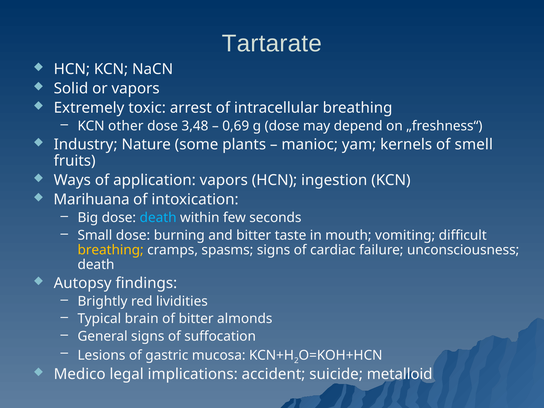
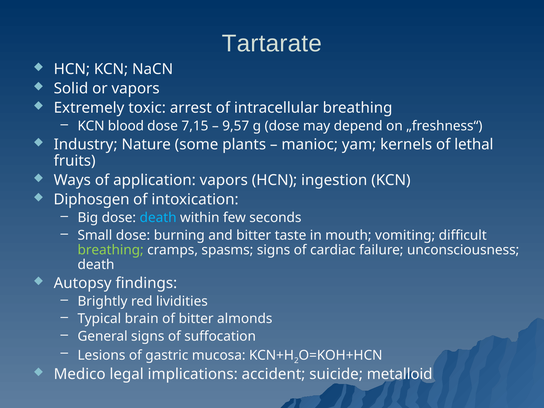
other: other -> blood (126, 126)
3,48: 3,48 -> 7,15 (195, 126)
0,69: 0,69 -> 9,57 (236, 126)
smell: smell -> lethal (474, 145)
Marihuana: Marihuana -> Diphosgen (92, 200)
breathing colour: yellow -> light green (111, 250)
